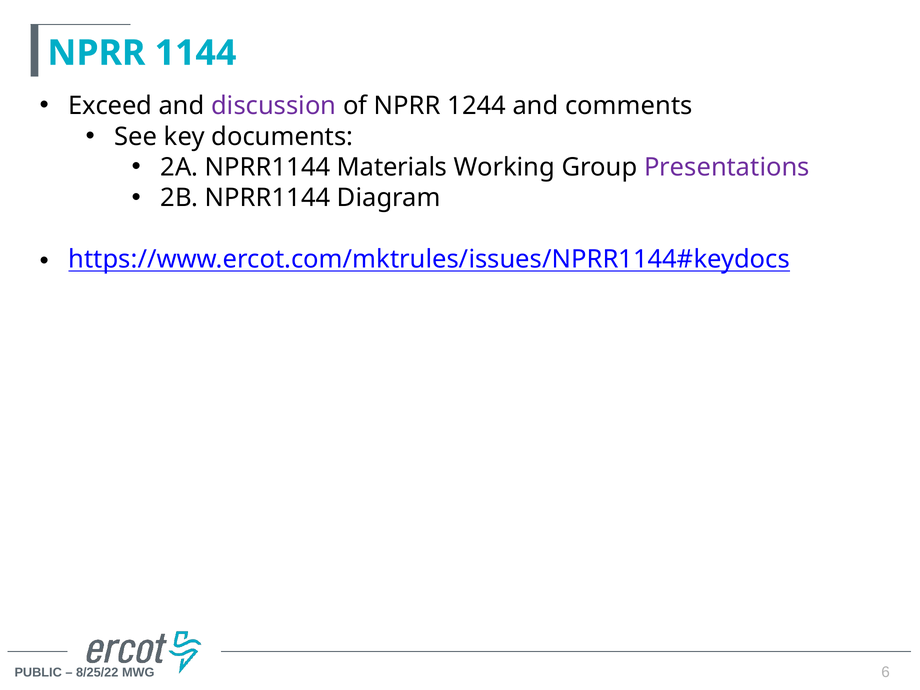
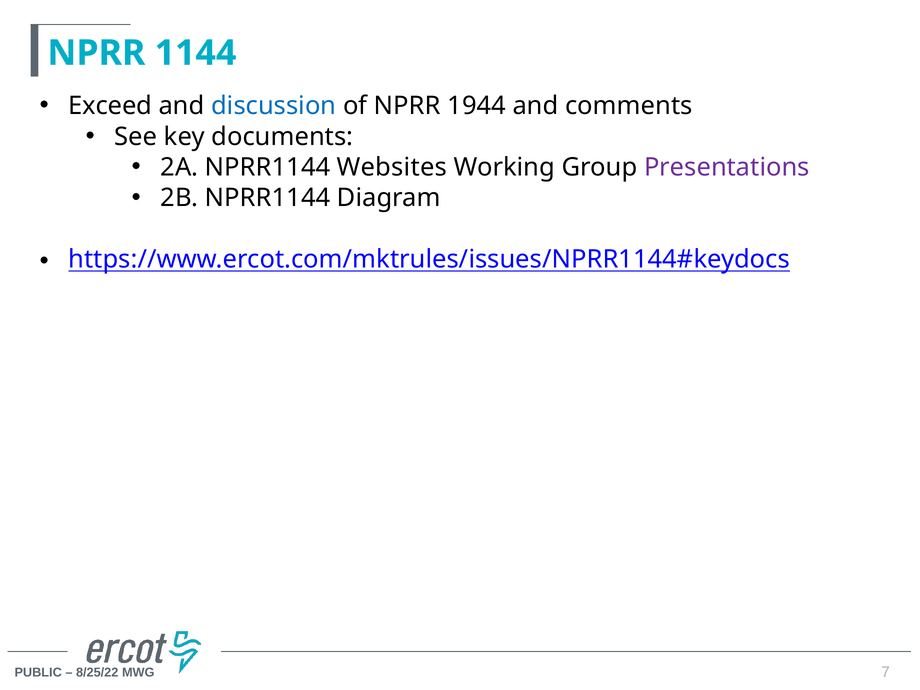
discussion colour: purple -> blue (274, 106)
1244: 1244 -> 1944 (477, 106)
Materials: Materials -> Websites (392, 167)
6: 6 -> 7 (886, 672)
